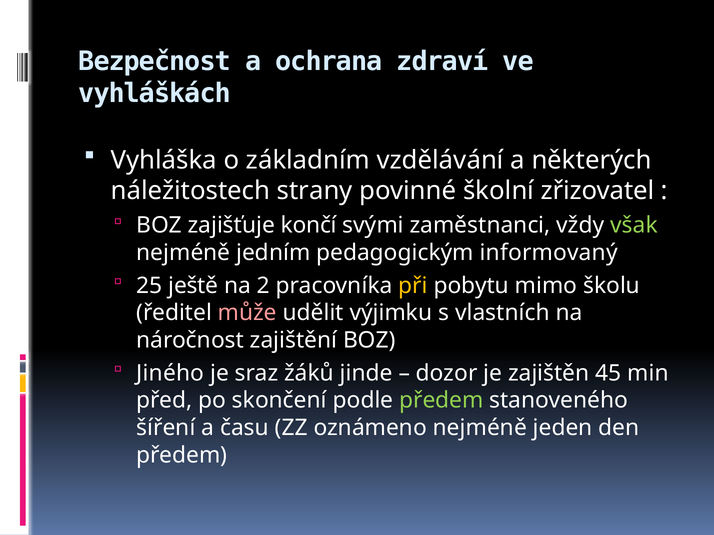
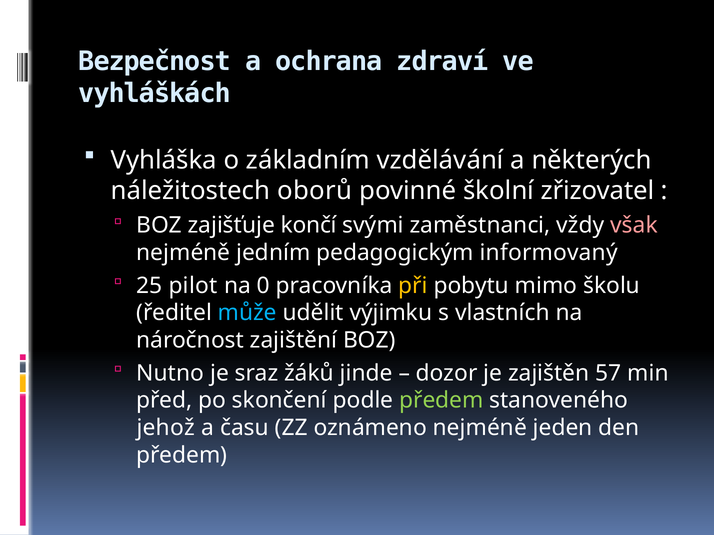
strany: strany -> oborů (315, 191)
však colour: light green -> pink (634, 226)
ještě: ještě -> pilot (193, 286)
2: 2 -> 0 (263, 286)
může colour: pink -> light blue (247, 313)
Jiného: Jiného -> Nutno (170, 373)
45: 45 -> 57 (608, 373)
šíření: šíření -> jehož (166, 428)
